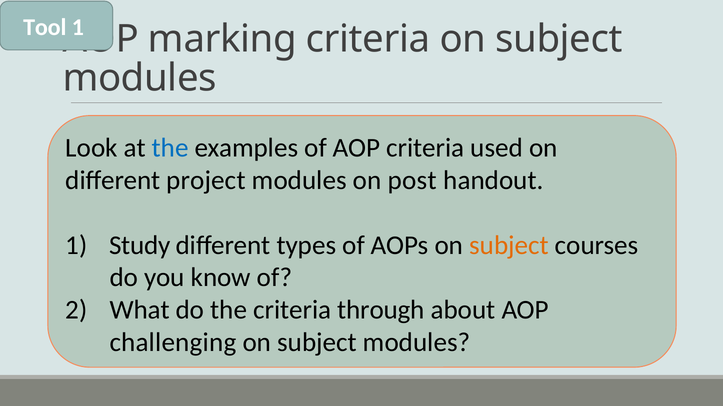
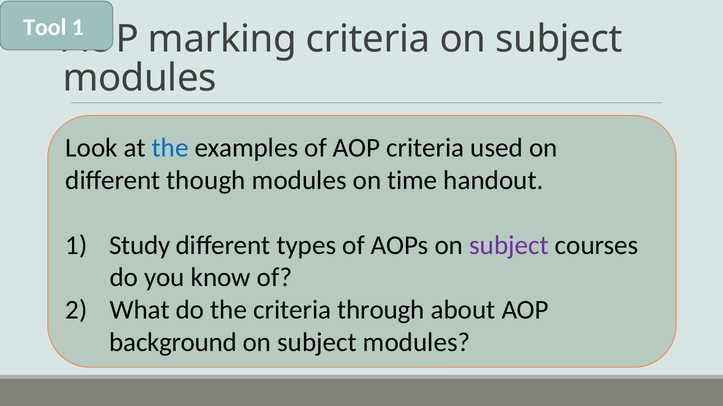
project: project -> though (206, 180)
post: post -> time (412, 180)
subject colour: orange -> purple (509, 245)
challenging: challenging -> background (173, 343)
